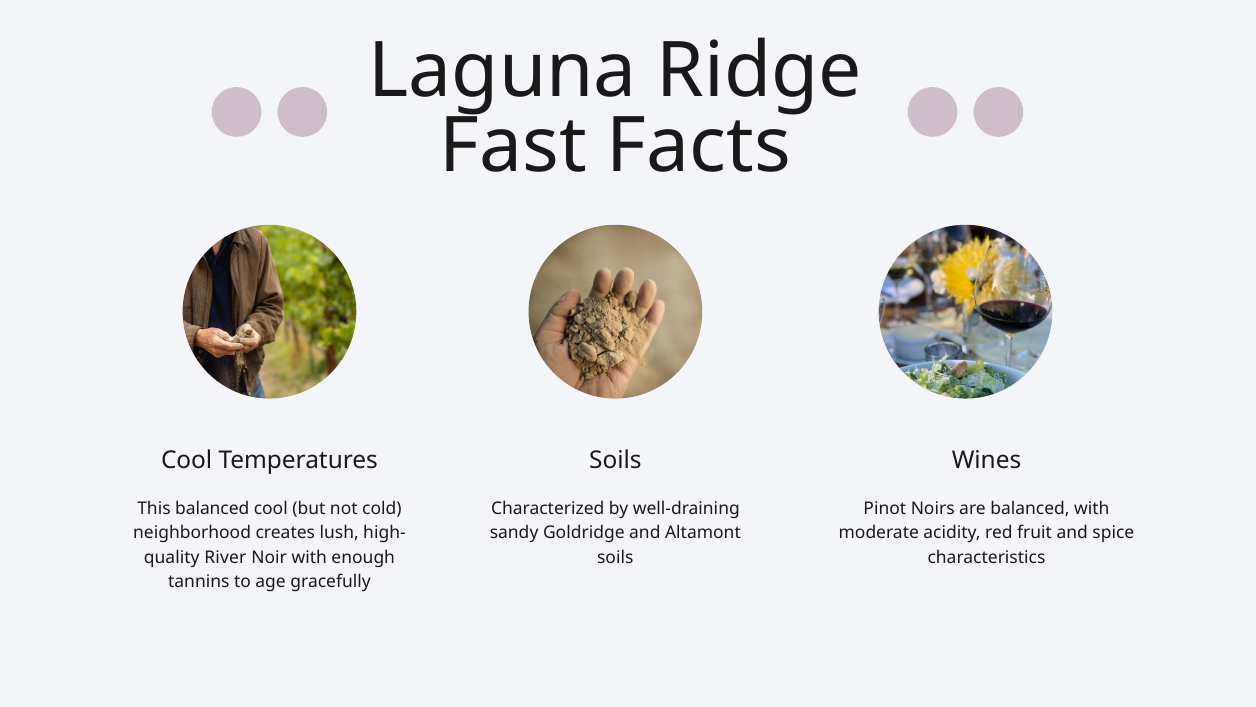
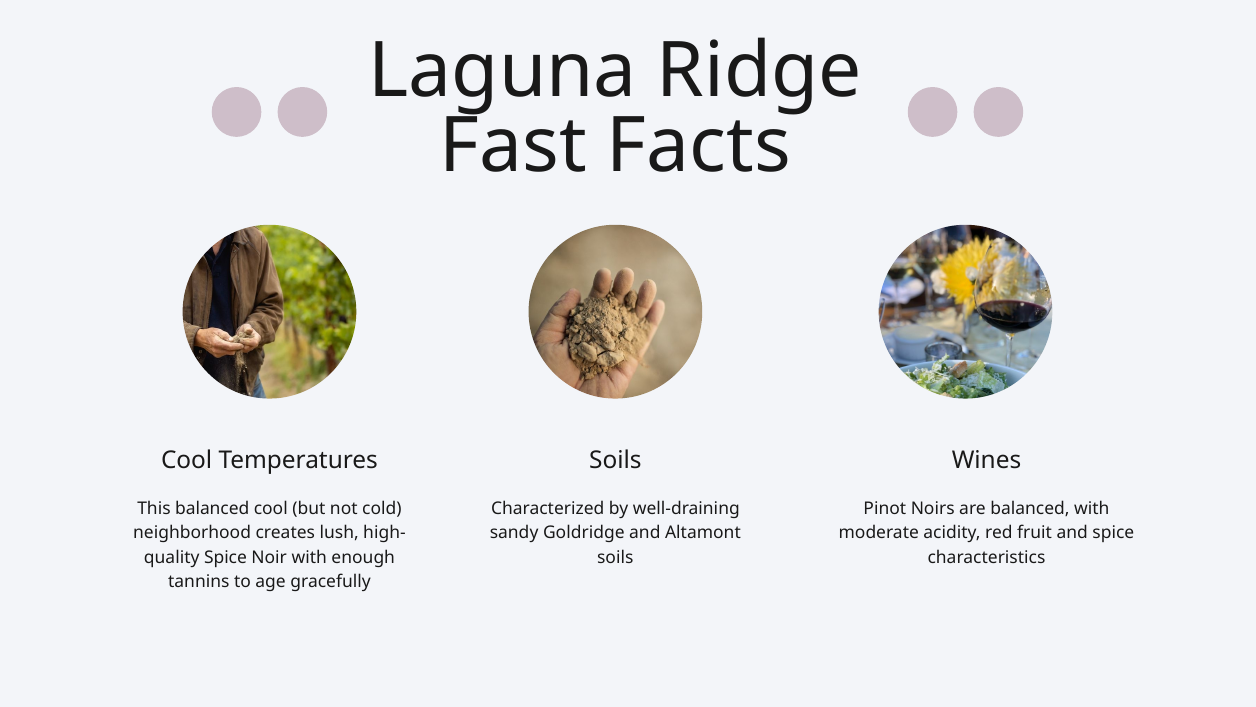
River: River -> Spice (225, 557)
